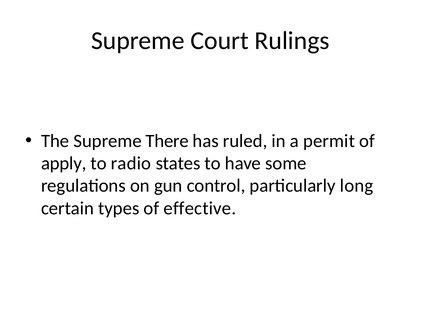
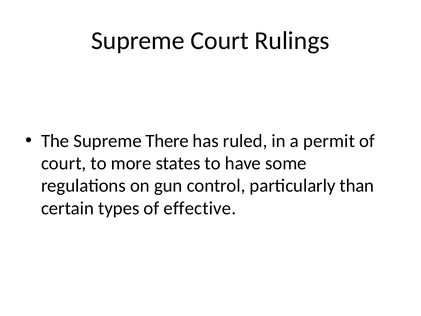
apply: apply -> court (64, 163)
radio: radio -> more (131, 163)
long: long -> than (357, 186)
